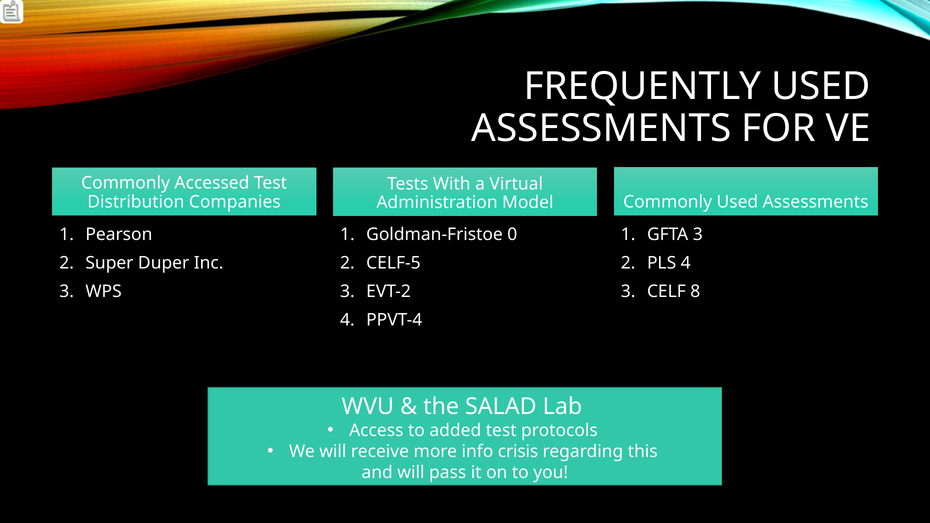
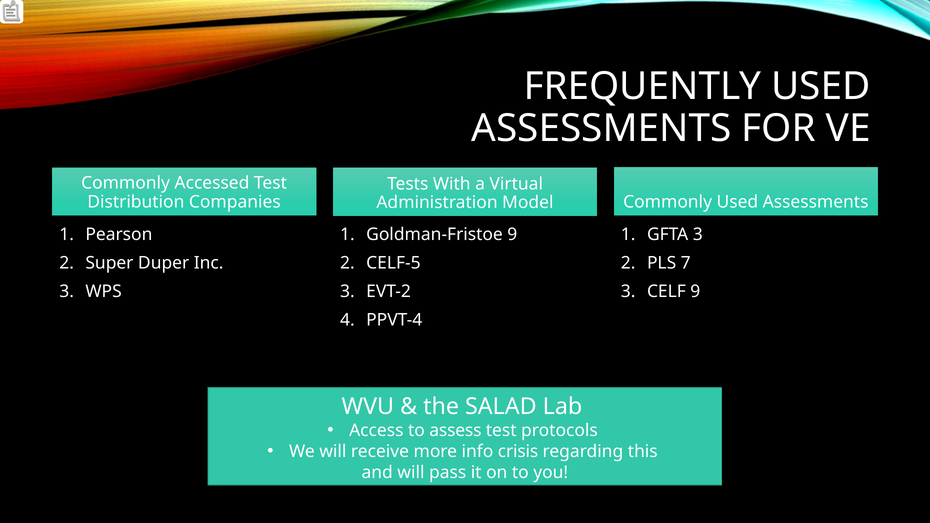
Goldman-Fristoe 0: 0 -> 9 (512, 234)
PLS 4: 4 -> 7 (686, 263)
CELF 8: 8 -> 9 (695, 291)
added: added -> assess (455, 431)
